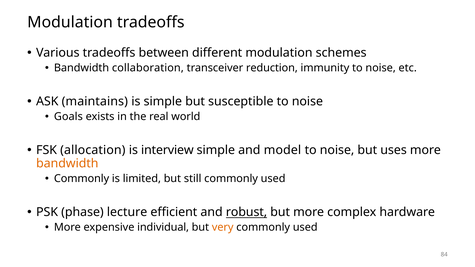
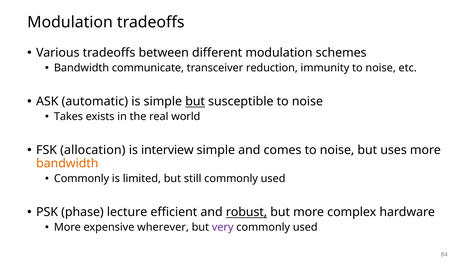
collaboration: collaboration -> communicate (148, 68)
maintains: maintains -> automatic (95, 102)
but underline: none -> present (195, 102)
Goals: Goals -> Takes (68, 117)
model: model -> comes (283, 150)
individual: individual -> wherever (163, 227)
very colour: orange -> purple (223, 227)
